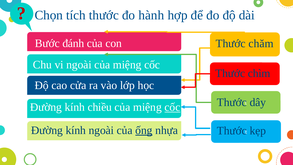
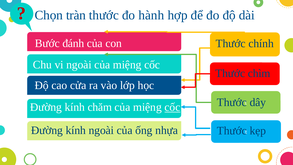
tích: tích -> tràn (76, 15)
chăm: chăm -> chính (261, 44)
chiều: chiều -> chăm (100, 107)
ống underline: present -> none (144, 130)
